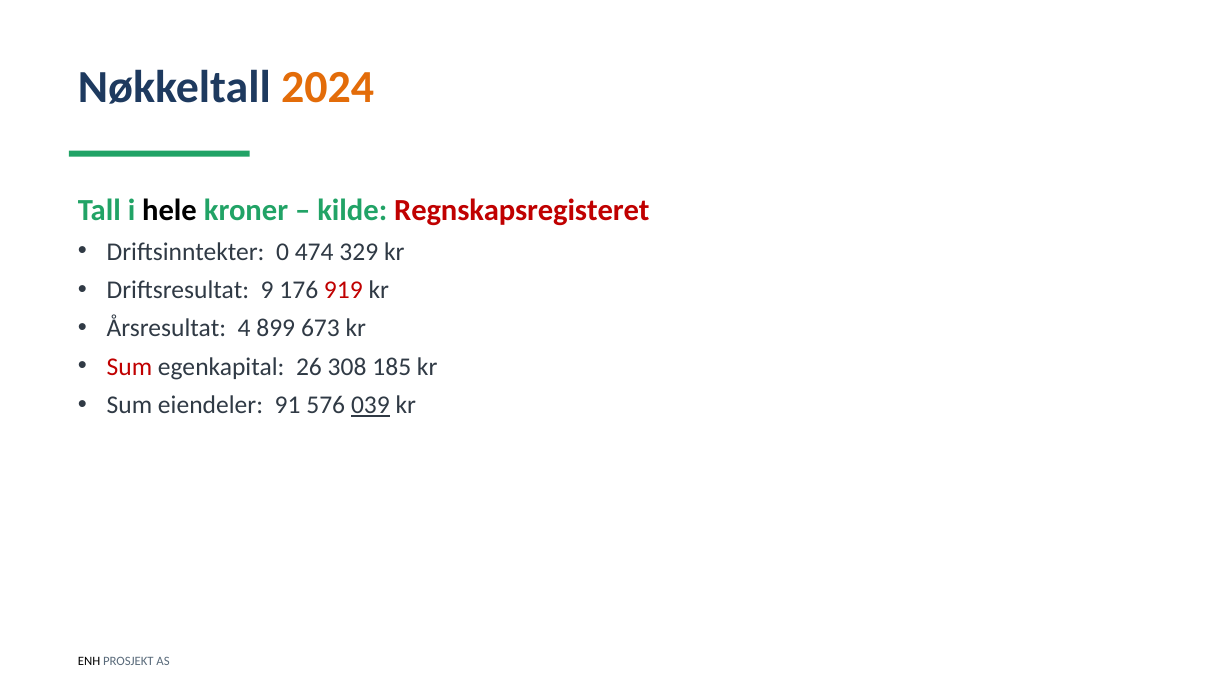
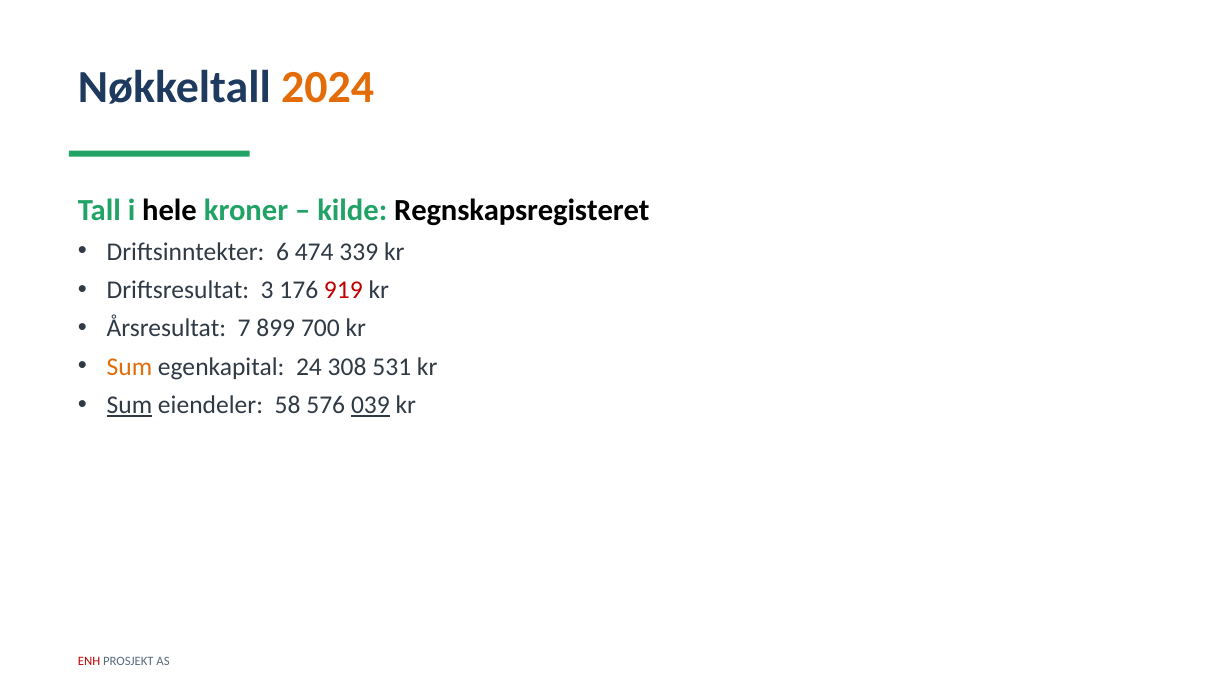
Regnskapsregisteret colour: red -> black (522, 211)
0: 0 -> 6 (283, 252)
329: 329 -> 339 (359, 252)
9: 9 -> 3 (267, 290)
4: 4 -> 7 (244, 329)
673: 673 -> 700 (320, 329)
Sum colour: red -> orange (129, 367)
26: 26 -> 24 (309, 367)
185: 185 -> 531 (392, 367)
Sum underline: none -> present (129, 405)
91: 91 -> 58 (288, 405)
ENH colour: black -> red (89, 661)
